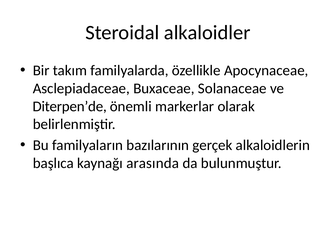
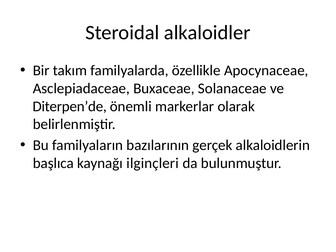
arasında: arasında -> ilginçleri (153, 163)
